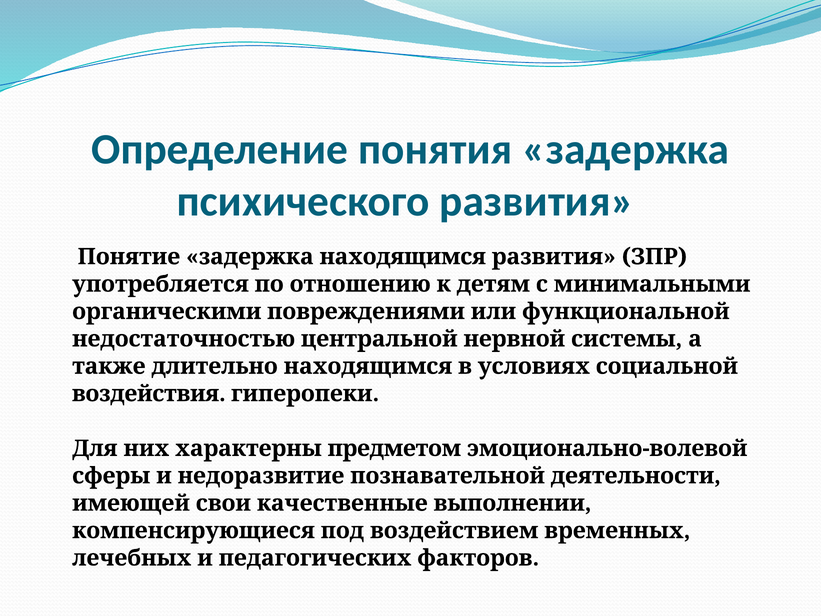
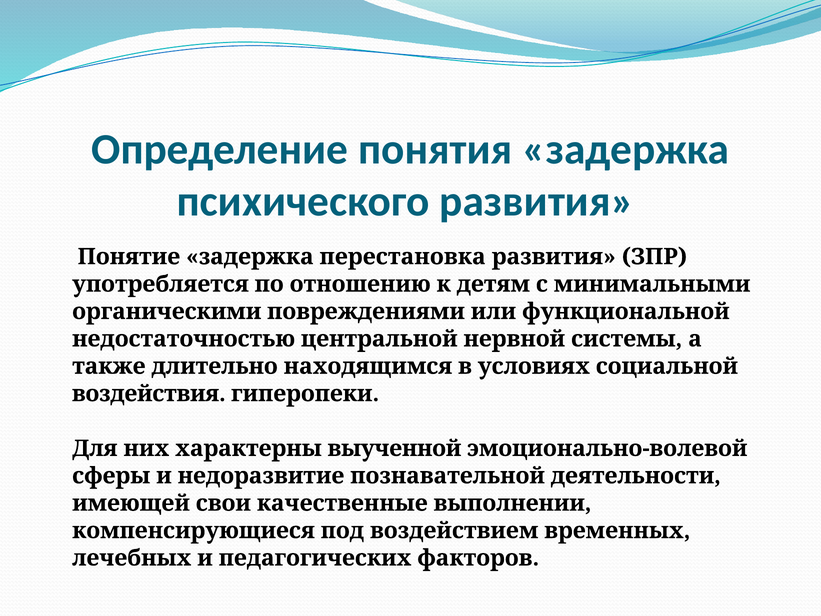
задержка находящимся: находящимся -> перестановка (403, 257)
предметом: предметом -> выученной (394, 448)
